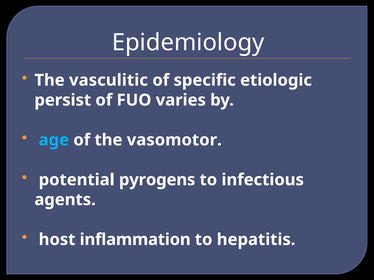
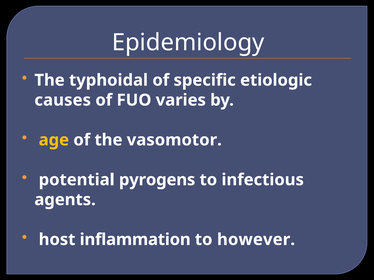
vasculitic: vasculitic -> typhoidal (109, 80)
persist: persist -> causes (63, 100)
age colour: light blue -> yellow (54, 140)
hepatitis: hepatitis -> however (256, 240)
